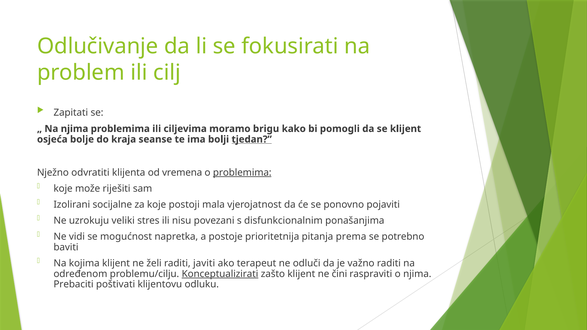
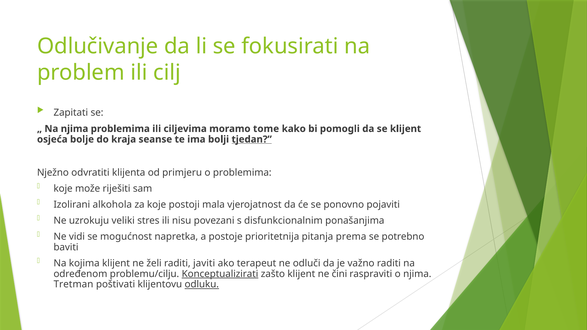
brigu: brigu -> tome (266, 129)
vremena: vremena -> primjeru (182, 173)
problemima underline: present -> none (242, 173)
socijalne: socijalne -> alkohola (112, 205)
Prebaciti: Prebaciti -> Tretman (73, 285)
odluku underline: none -> present (202, 285)
